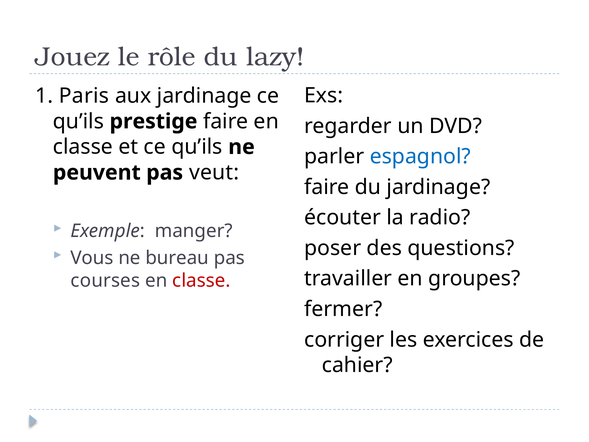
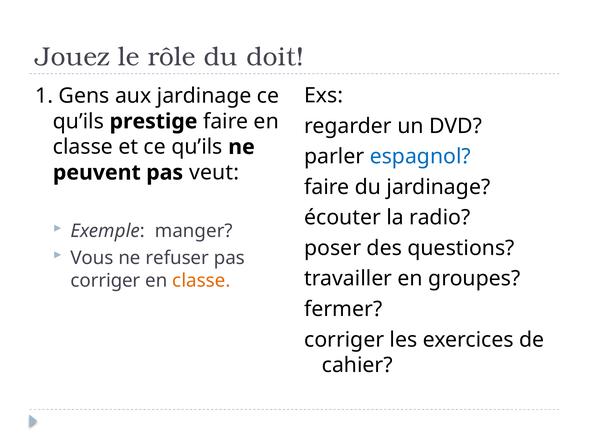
lazy: lazy -> doit (275, 57)
Paris: Paris -> Gens (84, 96)
bureau: bureau -> refuser (177, 258)
courses: courses -> corriger (106, 280)
classe colour: red -> orange (201, 280)
